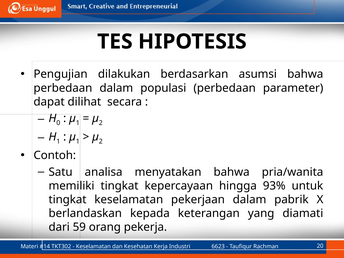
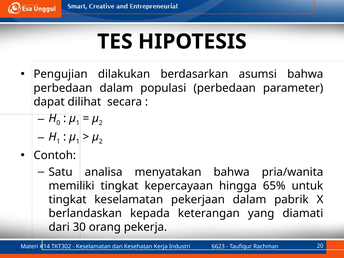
93%: 93% -> 65% (274, 186)
59: 59 -> 30 (79, 227)
